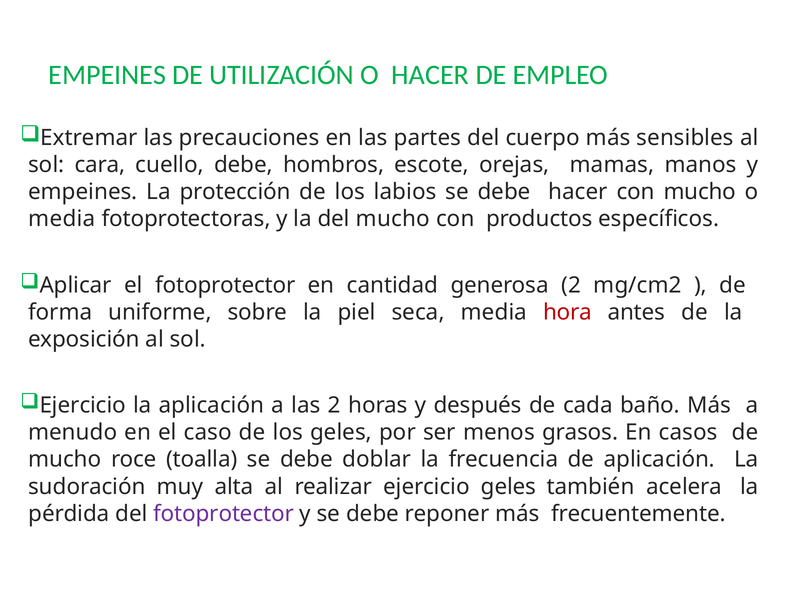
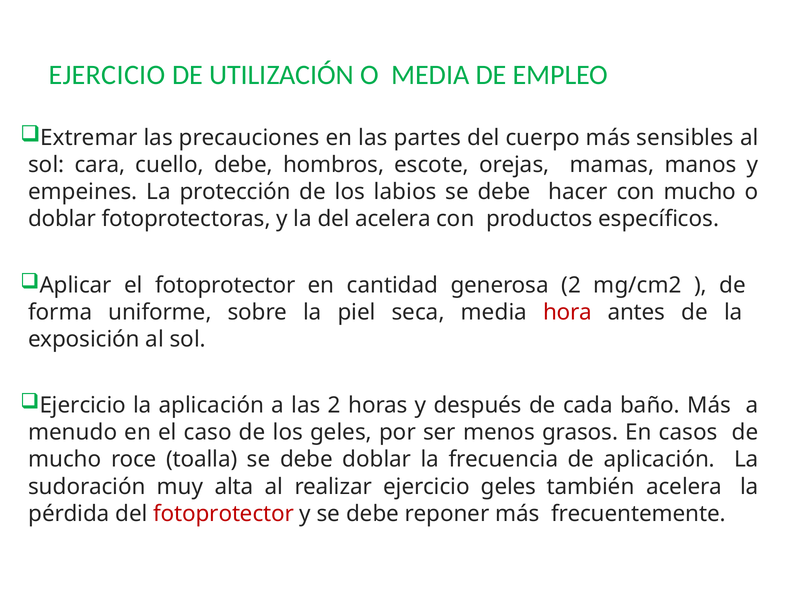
EMPEINES: EMPEINES -> EJERCICIO (107, 75)
O HACER: HACER -> MEDIA (430, 75)
media: media -> doblar (62, 219)
del mucho: mucho -> acelera (393, 219)
fotoprotector colour: purple -> red (224, 513)
